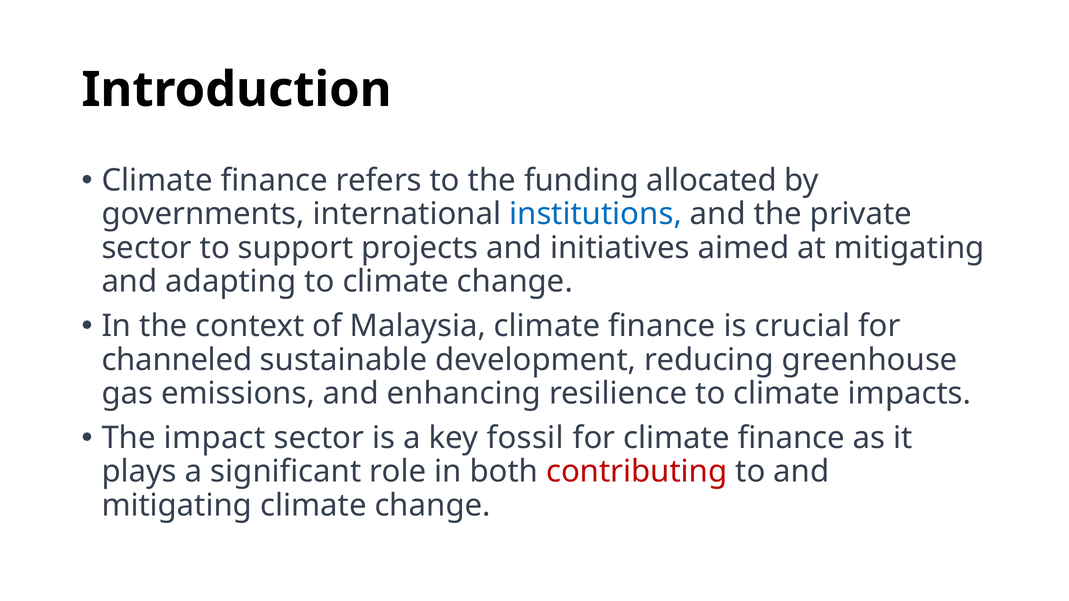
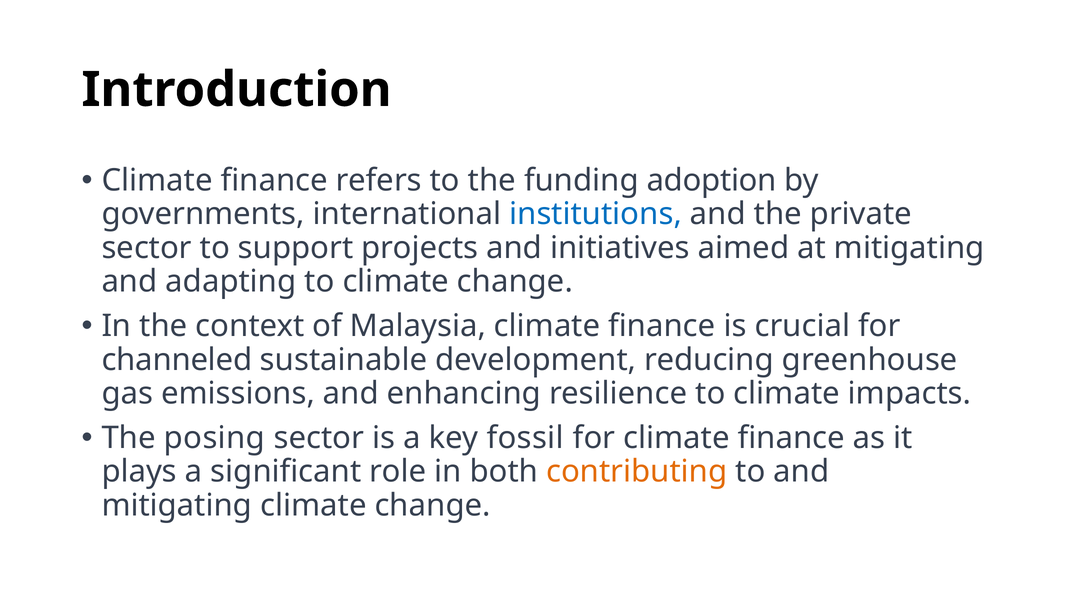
allocated: allocated -> adoption (712, 181)
impact: impact -> posing (215, 438)
contributing colour: red -> orange (637, 472)
